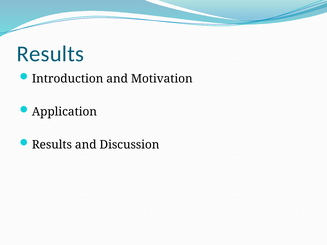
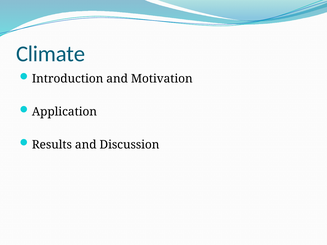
Results: Results -> Climate (51, 54)
